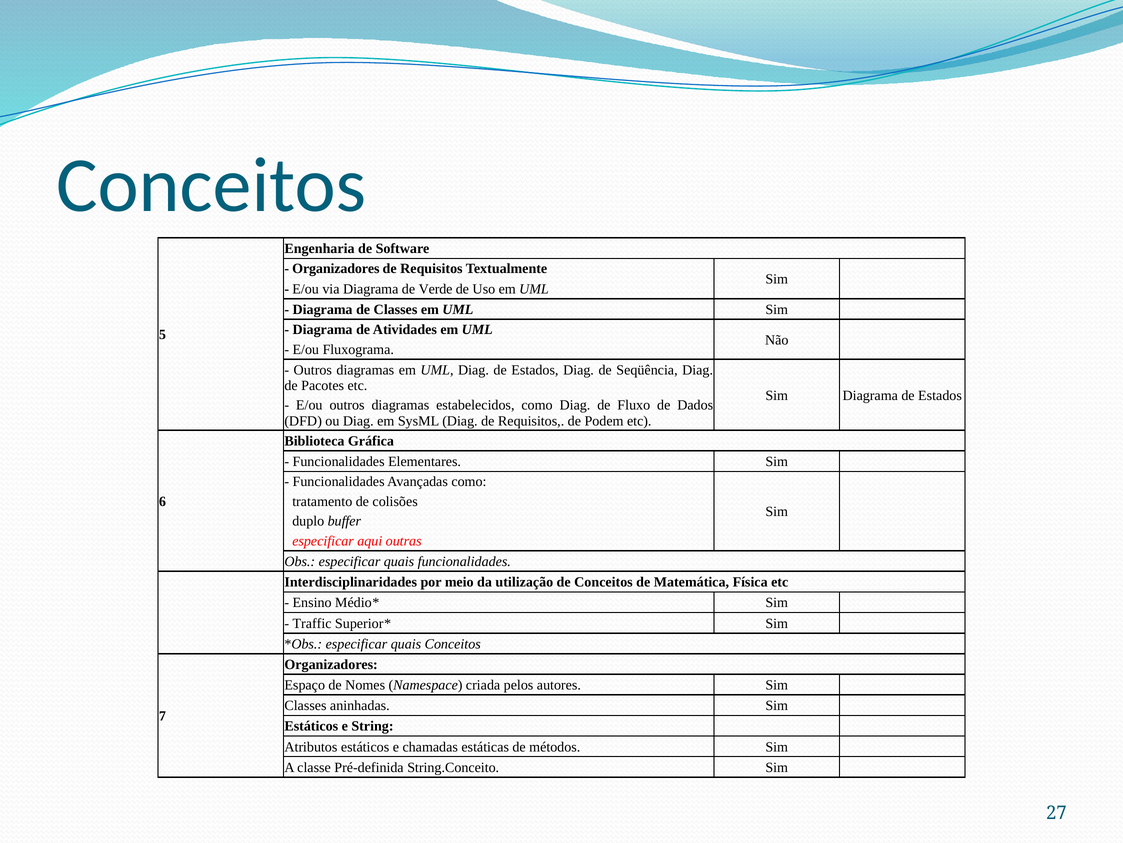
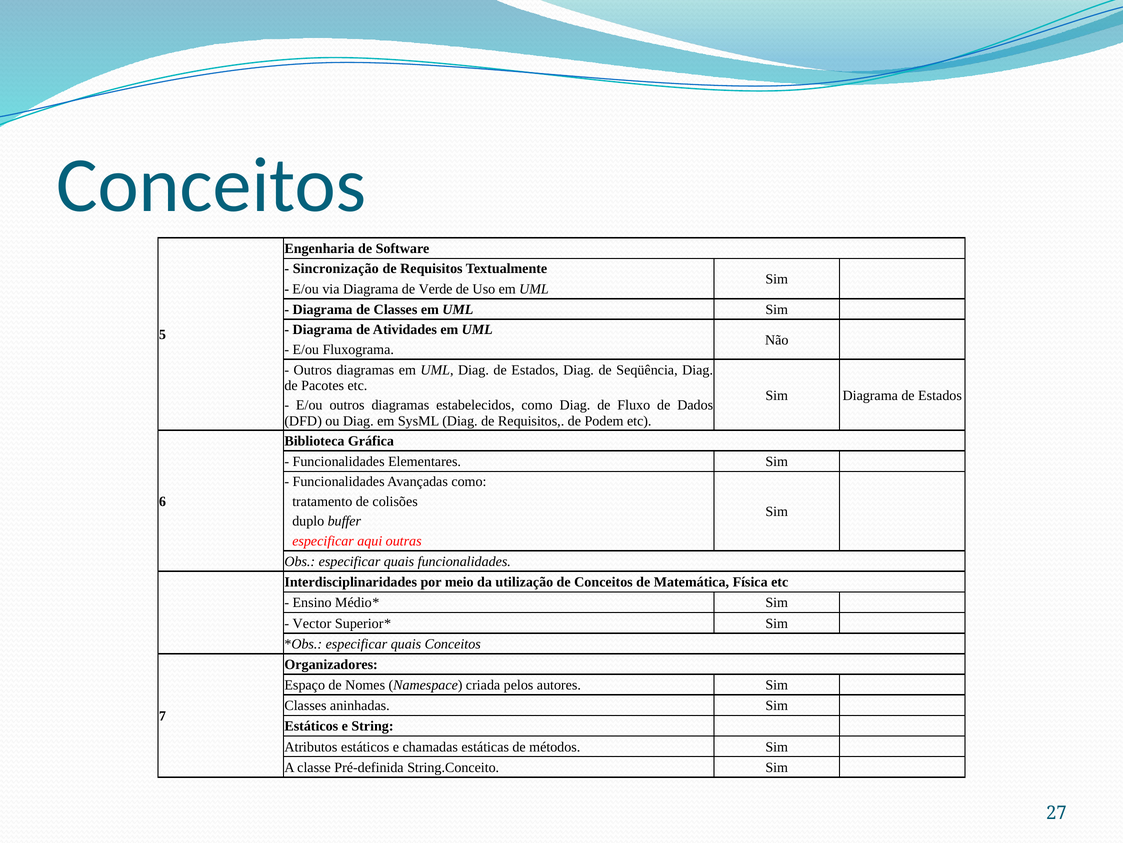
Organizadores: Organizadores -> Sincronização (336, 269)
Traffic: Traffic -> Vector (312, 623)
